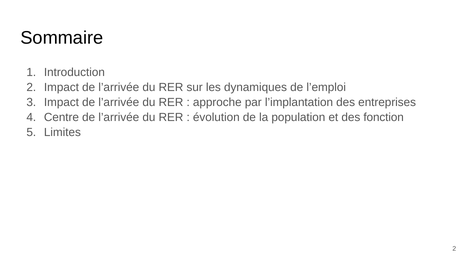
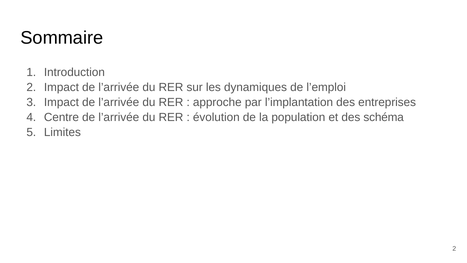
fonction: fonction -> schéma (384, 117)
